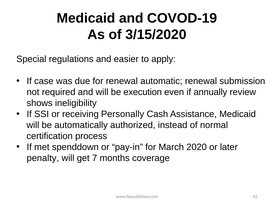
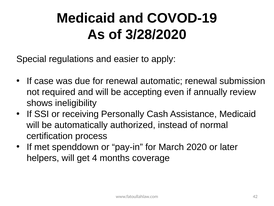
3/15/2020: 3/15/2020 -> 3/28/2020 (156, 35)
execution: execution -> accepting (143, 92)
penalty: penalty -> helpers (43, 158)
7: 7 -> 4 (95, 158)
